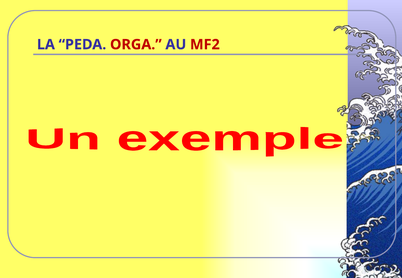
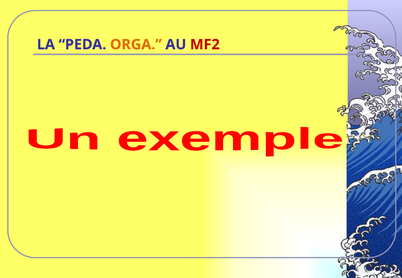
ORGA colour: red -> orange (136, 45)
